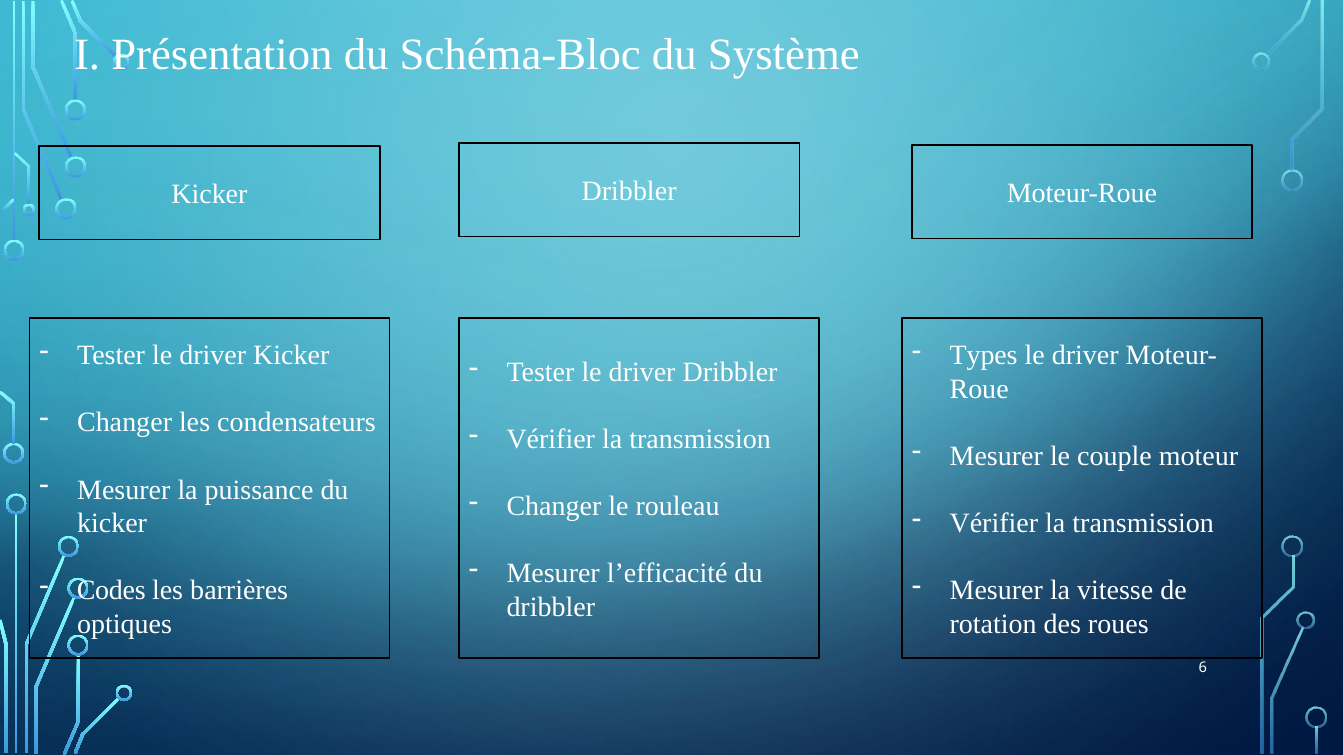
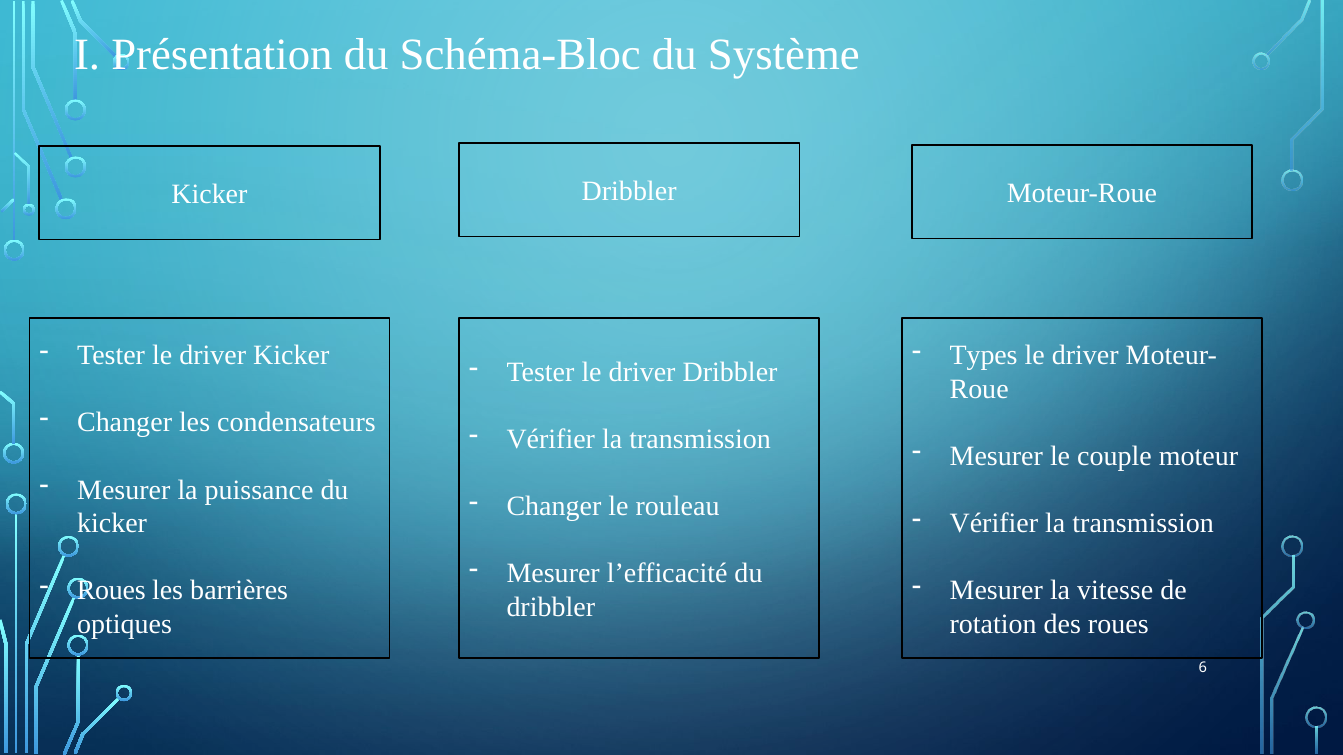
Codes: Codes -> Roues (111, 591)
